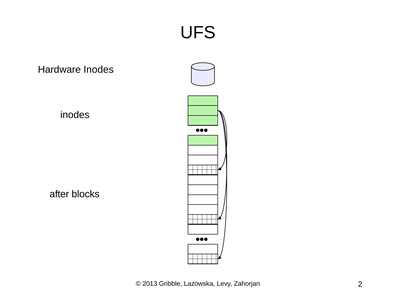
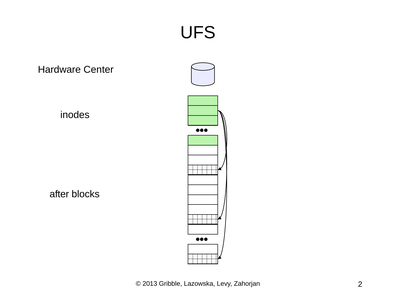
Hardware Inodes: Inodes -> Center (99, 70)
